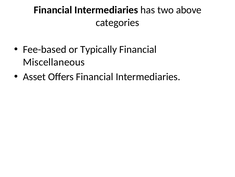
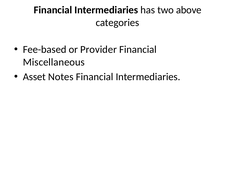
Typically: Typically -> Provider (99, 49)
Offers: Offers -> Notes (61, 76)
